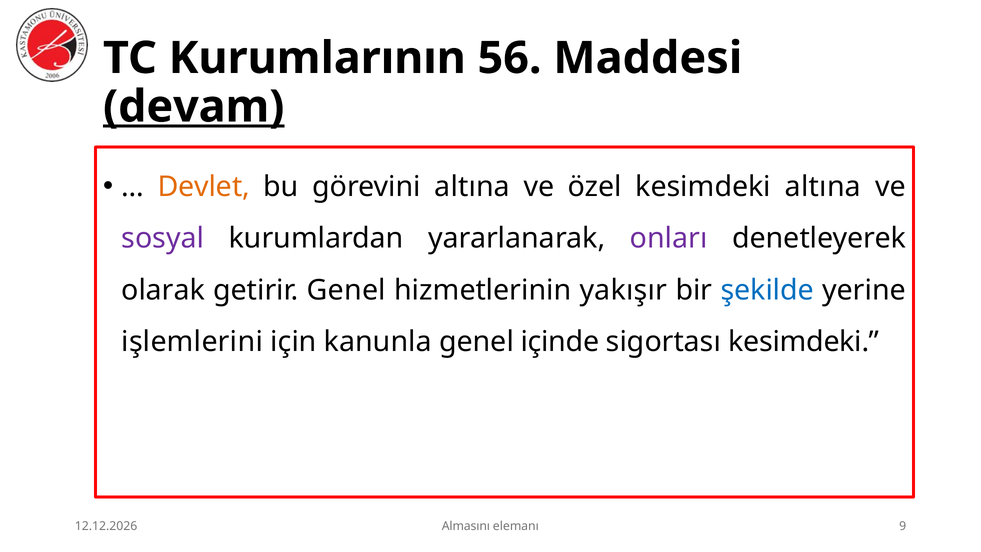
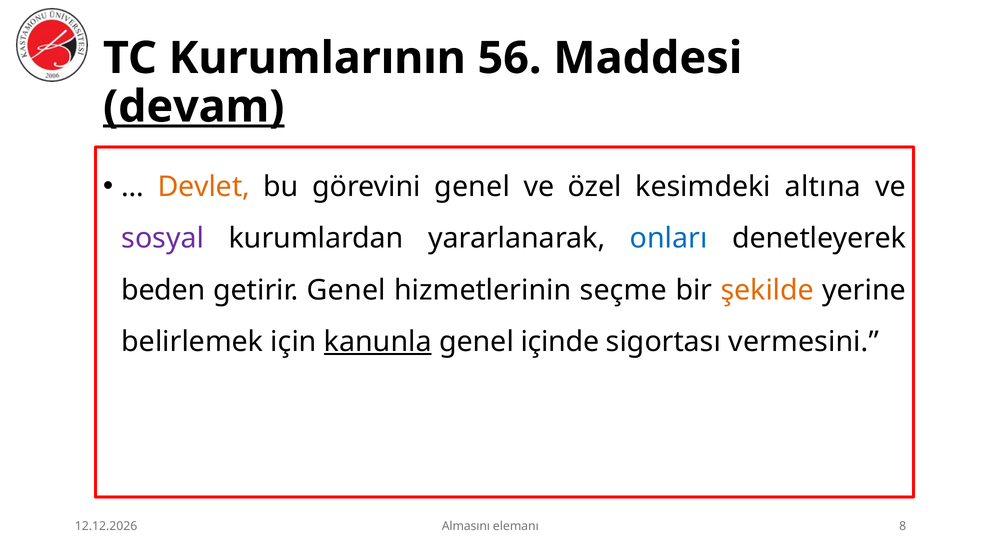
görevini altına: altına -> genel (472, 187)
onları colour: purple -> blue (669, 238)
olarak: olarak -> beden (163, 290)
yakışır: yakışır -> seçme (623, 290)
şekilde colour: blue -> orange (767, 290)
işlemlerini: işlemlerini -> belirlemek (192, 342)
kanunla underline: none -> present (378, 342)
sigortası kesimdeki: kesimdeki -> vermesini (804, 342)
9: 9 -> 8 (903, 526)
